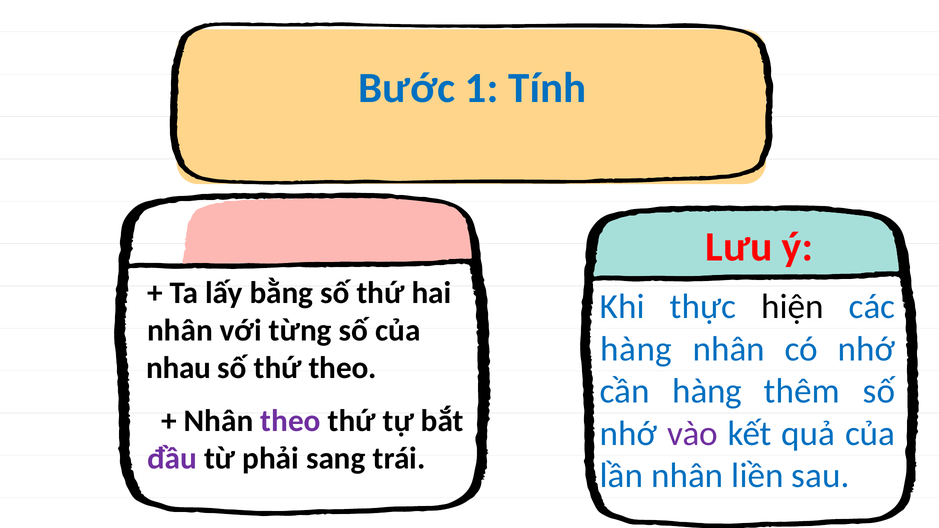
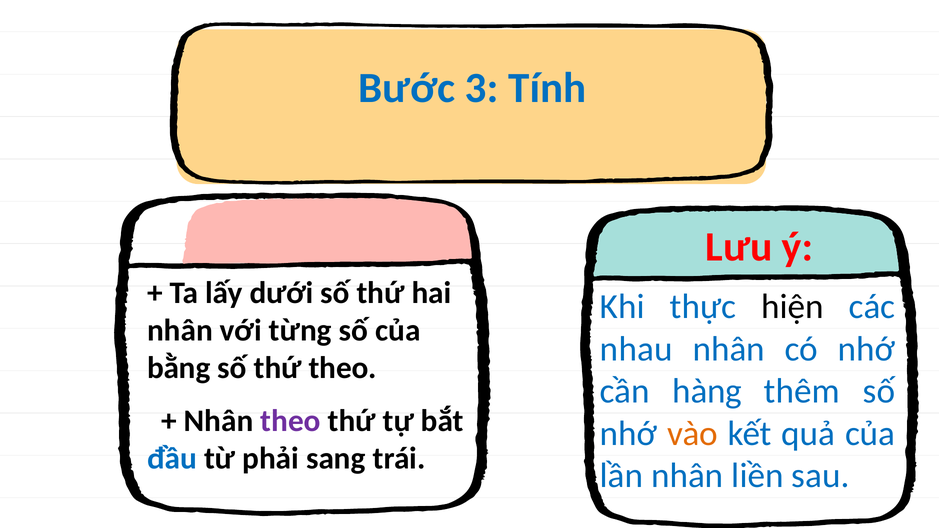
1: 1 -> 3 (482, 88)
bằng: bằng -> dưới (282, 293)
hàng: hàng -> nhau (636, 349)
nhau: nhau -> bằng (179, 368)
vào colour: purple -> orange (692, 434)
đầu colour: purple -> blue (172, 459)
